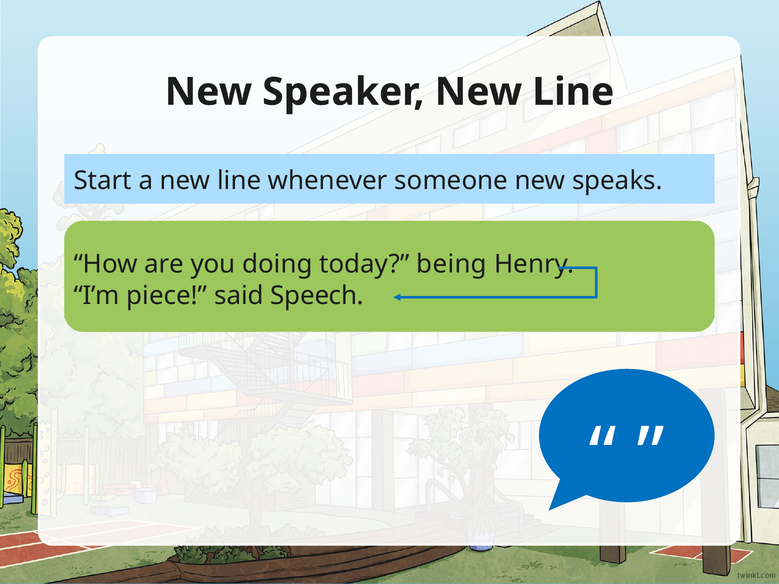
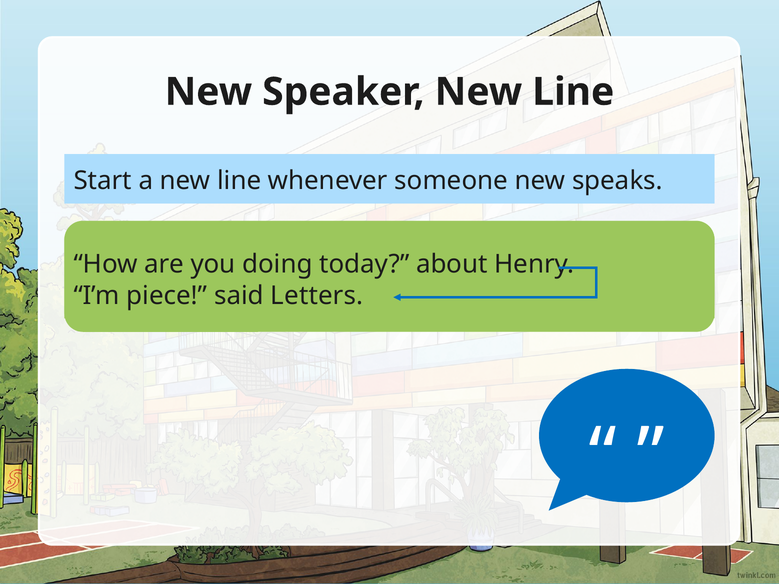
being: being -> about (452, 264)
Speech: Speech -> Letters (317, 296)
